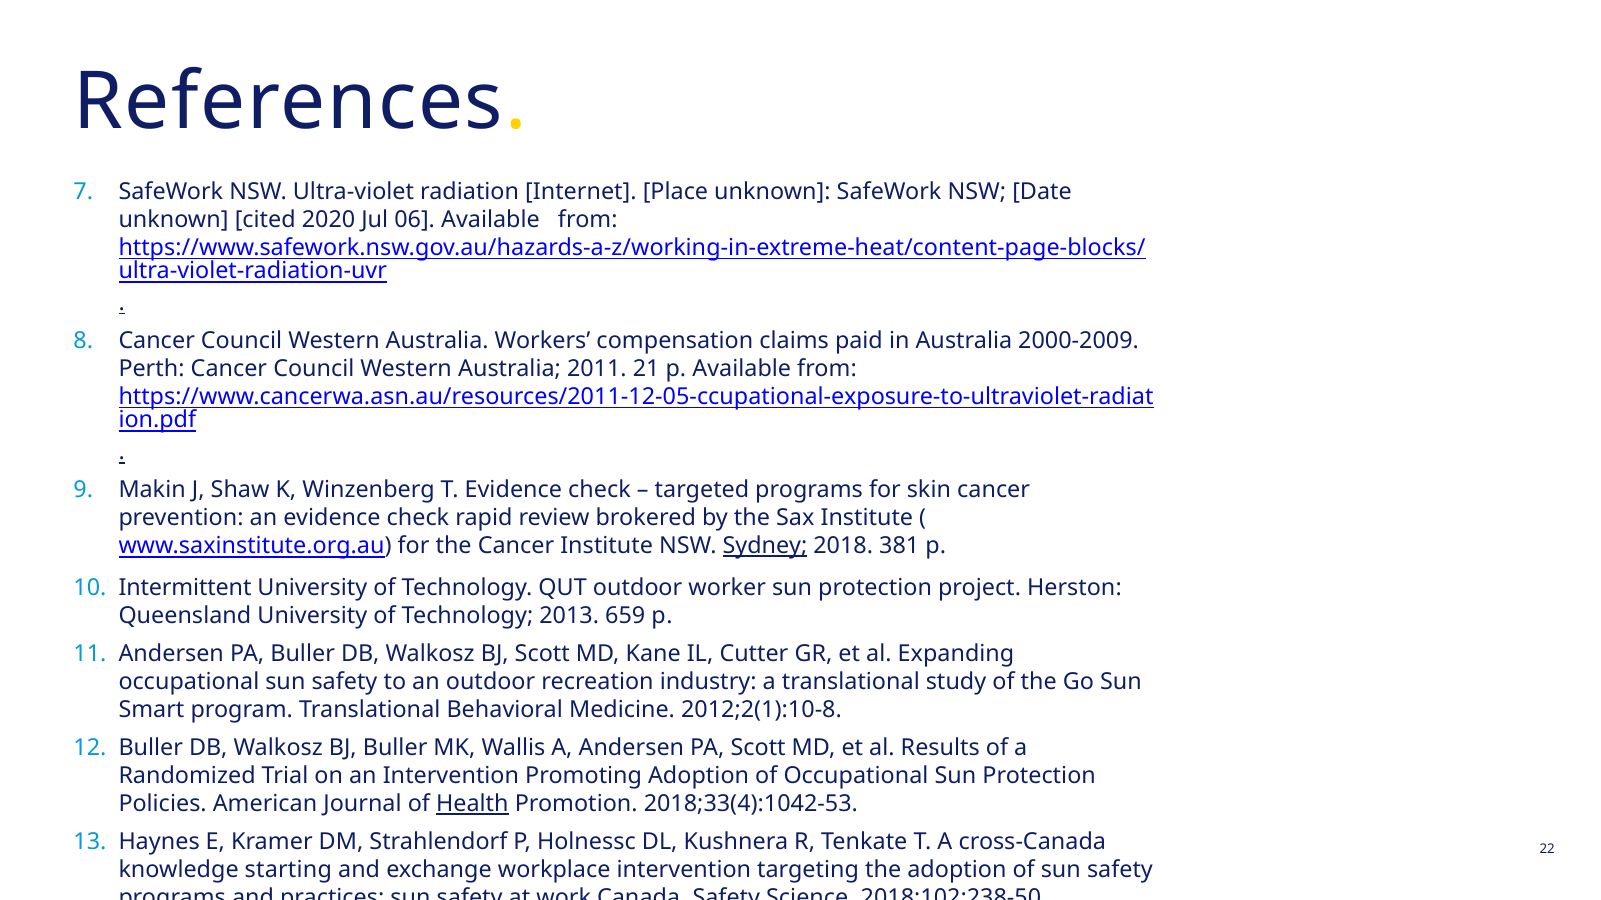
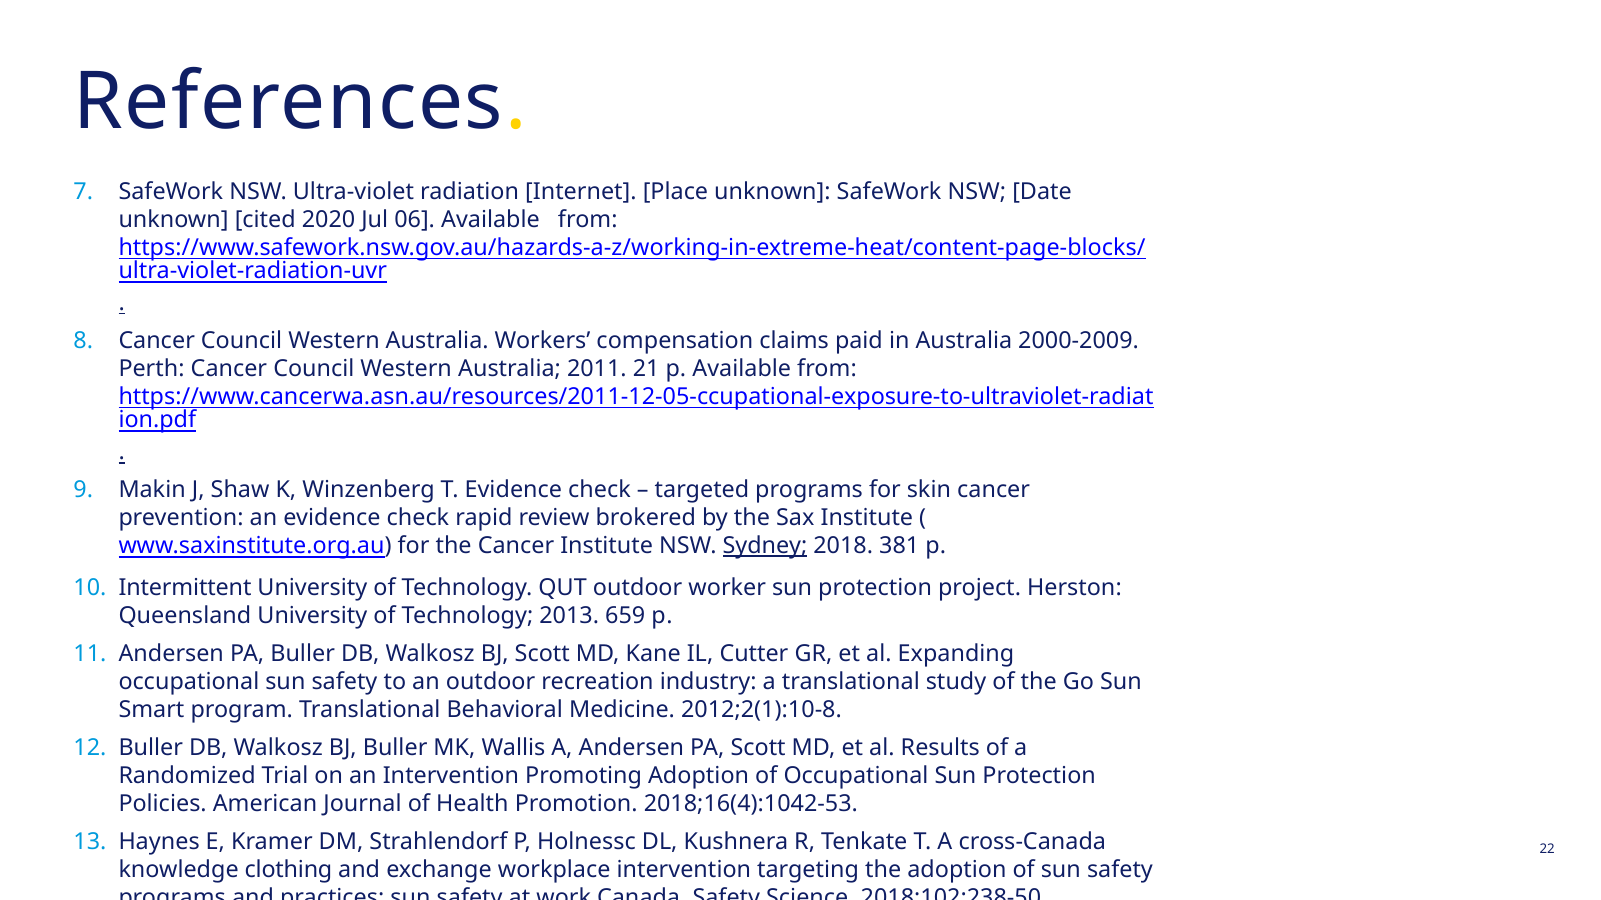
Health underline: present -> none (472, 805)
2018;33(4):1042-53: 2018;33(4):1042-53 -> 2018;16(4):1042-53 (751, 805)
starting: starting -> clothing (289, 871)
